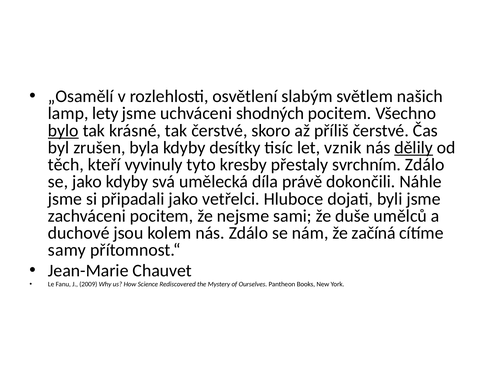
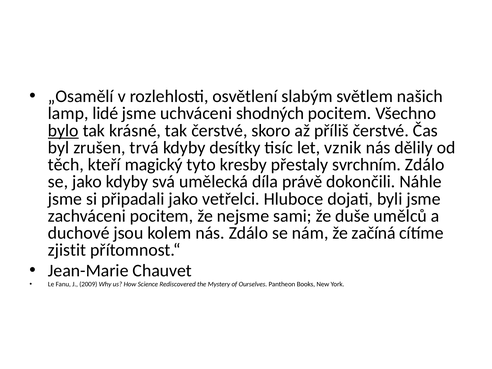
lety: lety -> lidé (105, 113)
byla: byla -> trvá (144, 148)
dělily underline: present -> none (414, 148)
vyvinuly: vyvinuly -> magický (154, 165)
samy: samy -> zjistit (67, 250)
